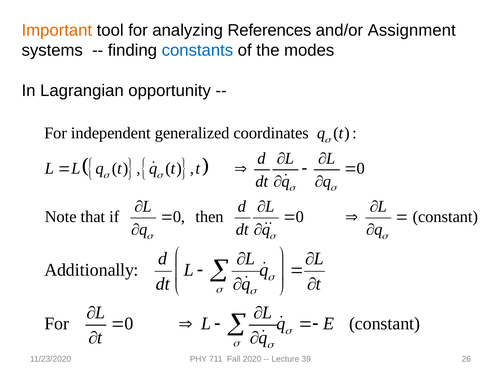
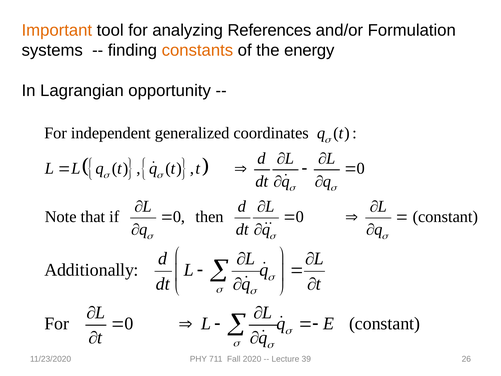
Assignment: Assignment -> Formulation (412, 30)
constants colour: blue -> orange (197, 50)
modes: modes -> energy (309, 50)
